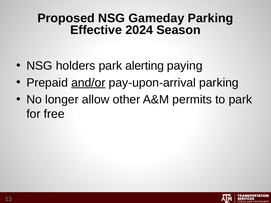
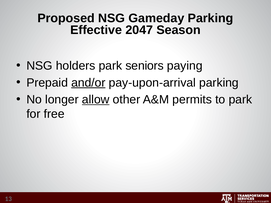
2024: 2024 -> 2047 (139, 30)
alerting: alerting -> seniors (145, 66)
allow underline: none -> present (96, 100)
